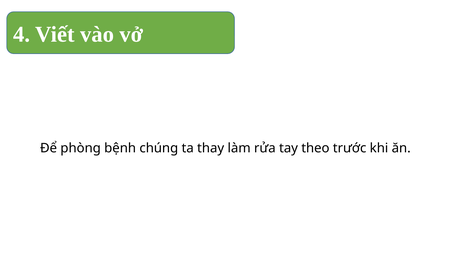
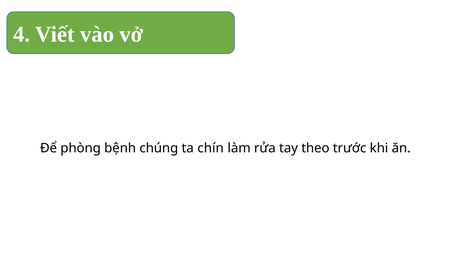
thay: thay -> chín (211, 148)
